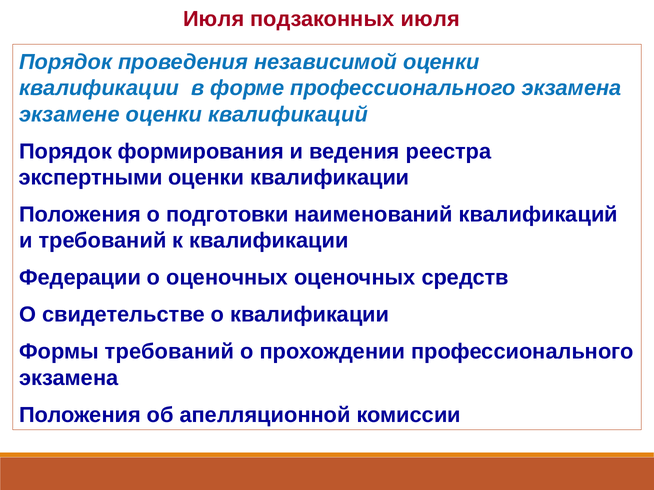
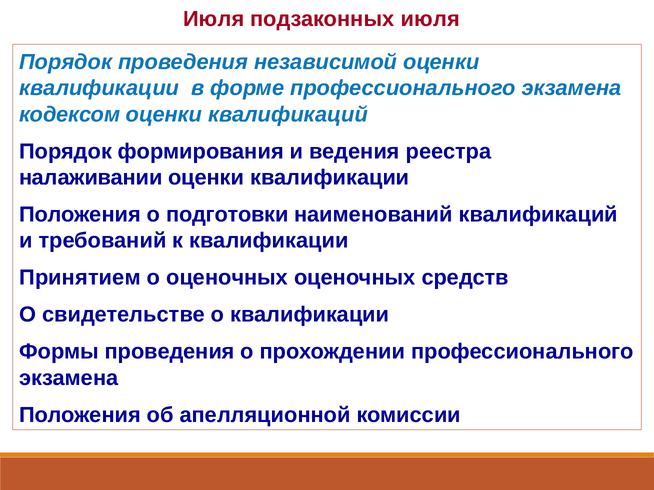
экзамене: экзамене -> кодексом (70, 115)
экспертными: экспертными -> налаживании (91, 178)
Федерации: Федерации -> Принятием (80, 278)
Формы требований: требований -> проведения (170, 352)
